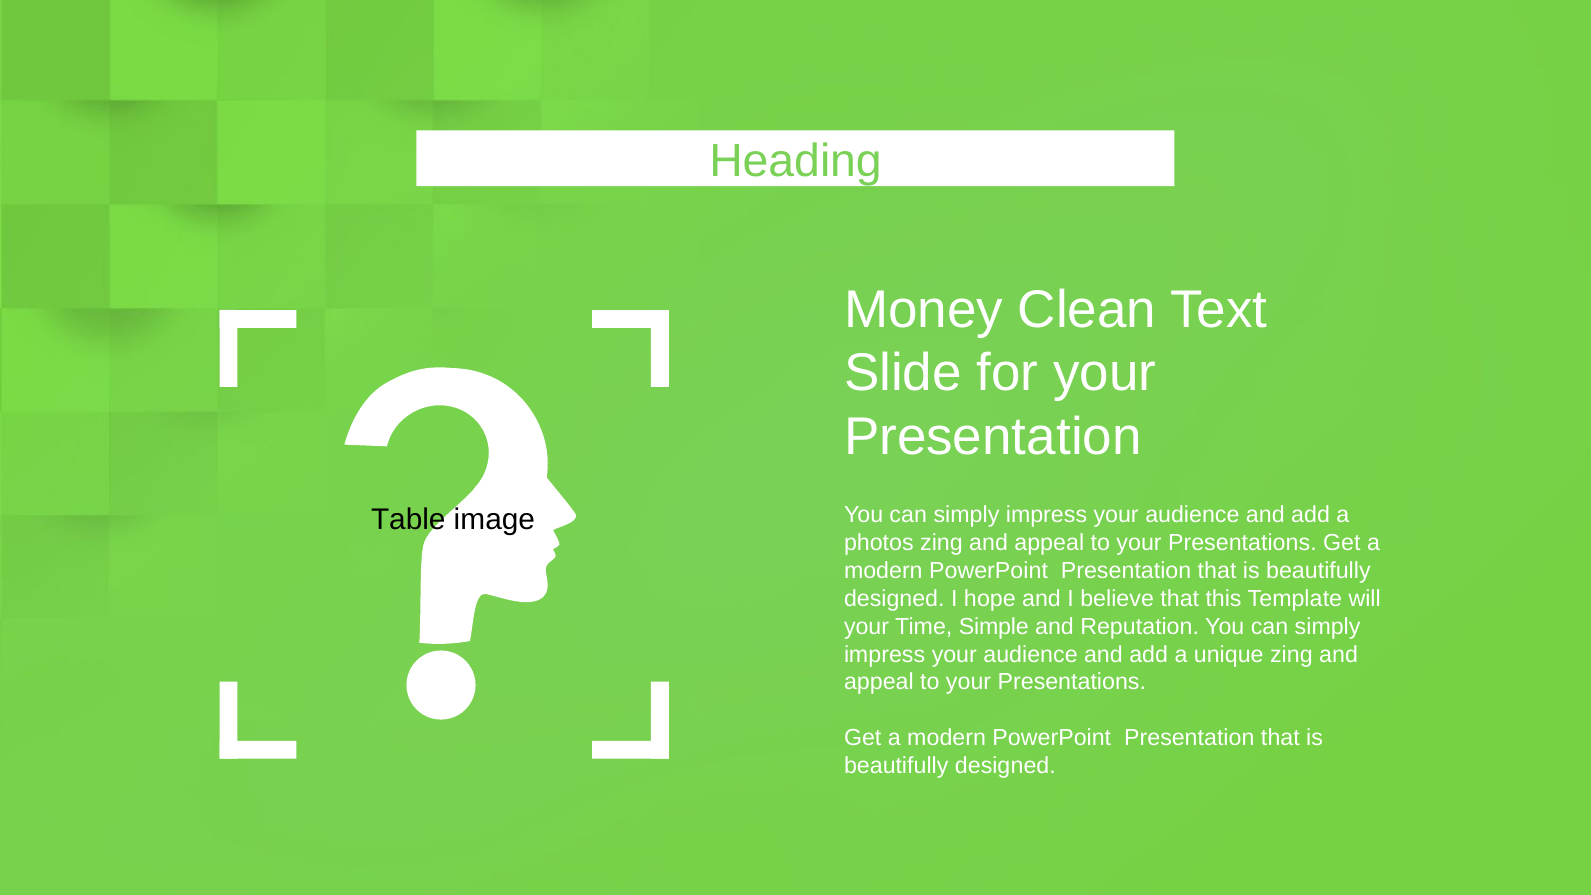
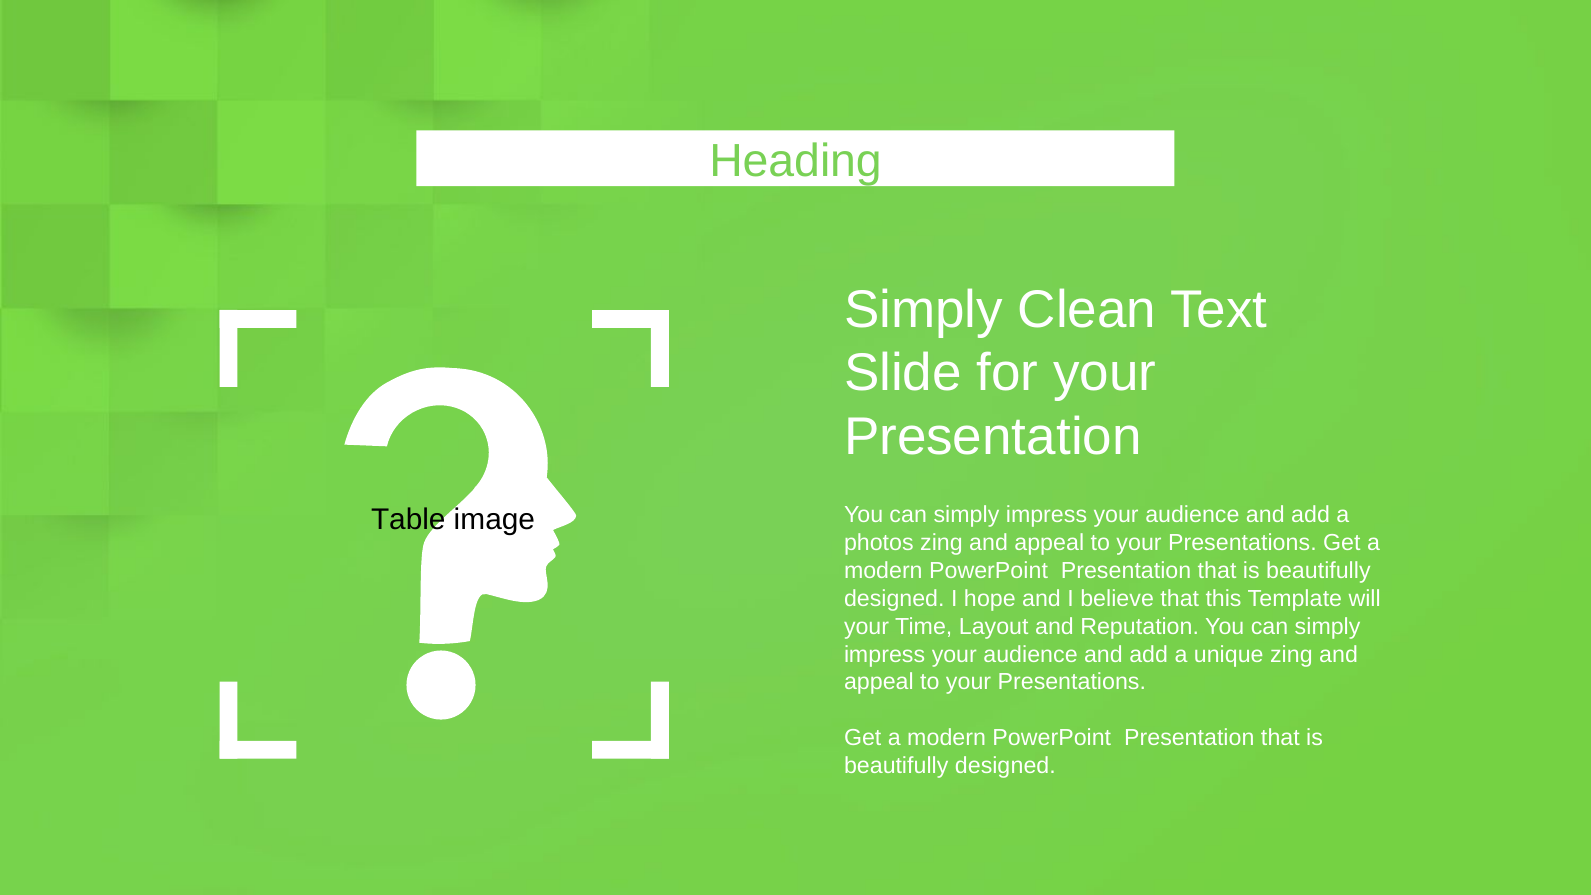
Money: Money -> Simply (924, 310)
Simple: Simple -> Layout (994, 627)
